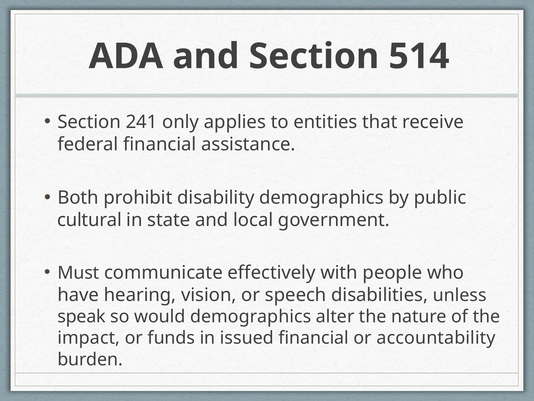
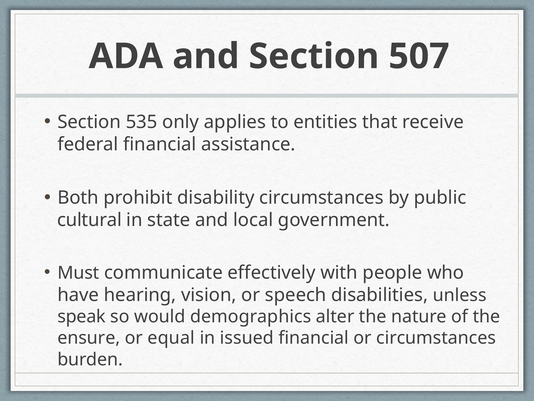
514: 514 -> 507 (419, 56)
241: 241 -> 535 (142, 122)
disability demographics: demographics -> circumstances (321, 198)
impact: impact -> ensure (89, 338)
funds: funds -> equal (171, 338)
or accountability: accountability -> circumstances (436, 338)
